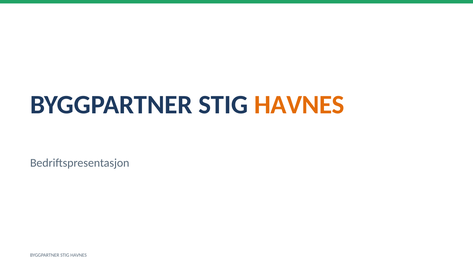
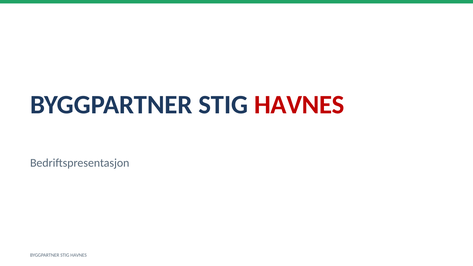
HAVNES colour: orange -> red (299, 105)
